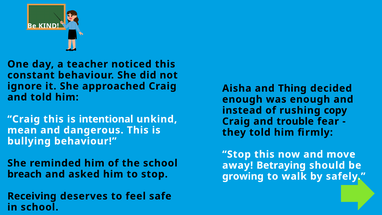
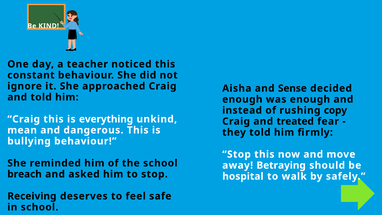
Thing: Thing -> Sense (292, 88)
intentional: intentional -> everything (106, 119)
trouble: trouble -> treated (295, 121)
growing: growing -> hospital (243, 176)
